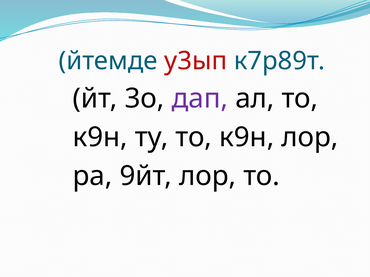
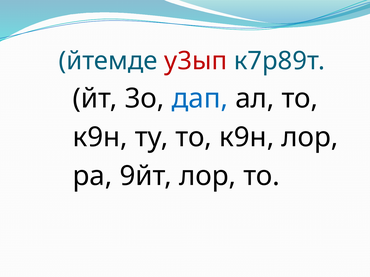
дап colour: purple -> blue (200, 99)
